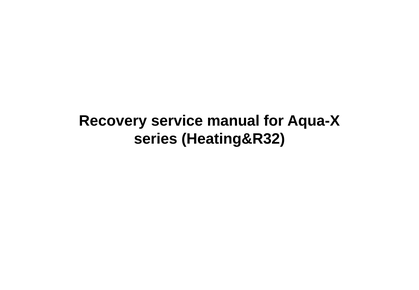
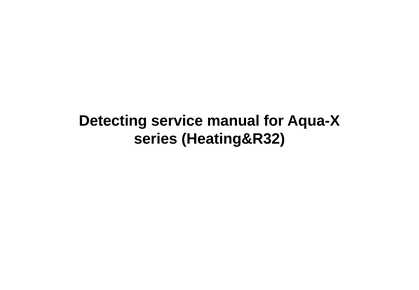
Recovery: Recovery -> Detecting (113, 121)
